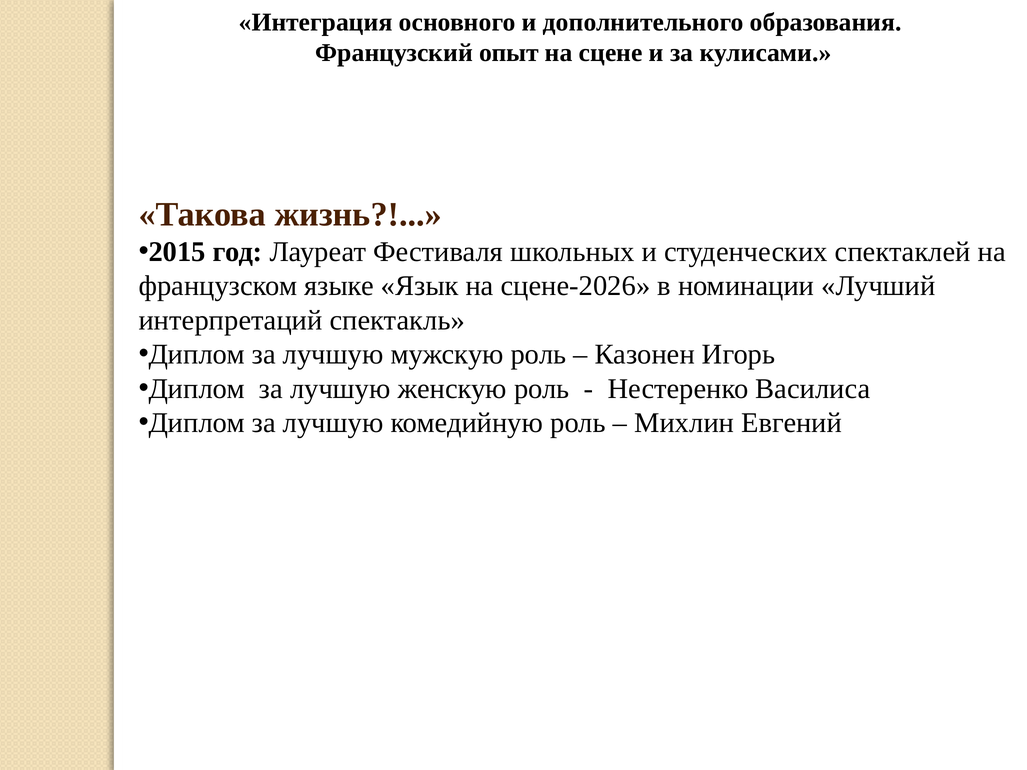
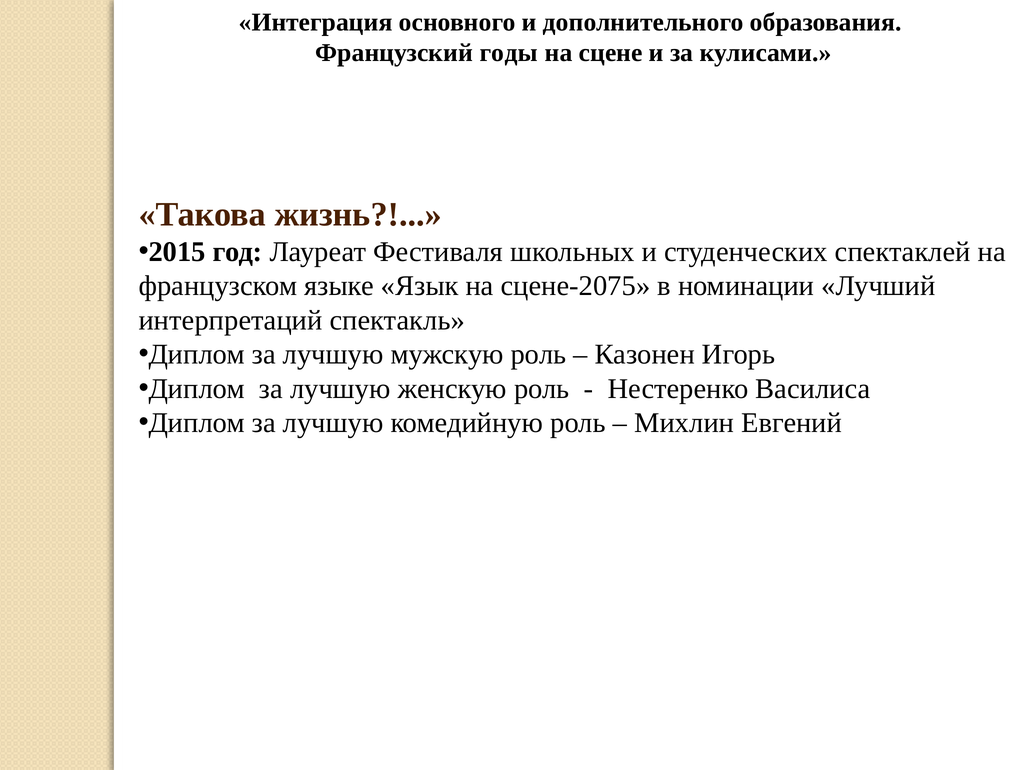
опыт: опыт -> годы (509, 53)
сцене-2026: сцене-2026 -> сцене-2075 (576, 286)
